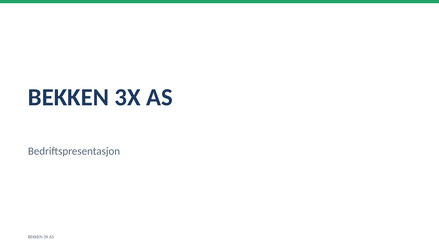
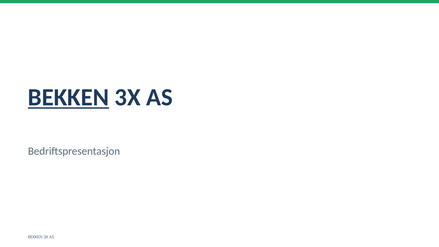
BEKKEN underline: none -> present (68, 97)
